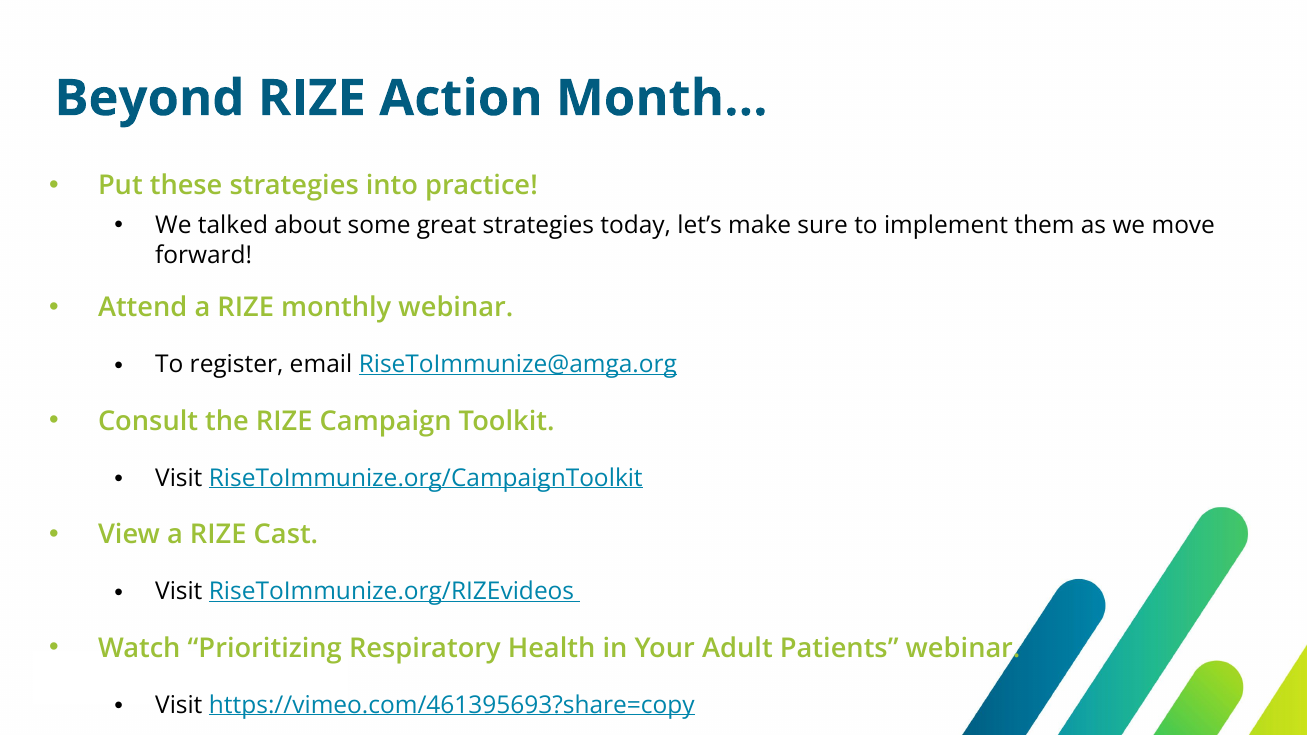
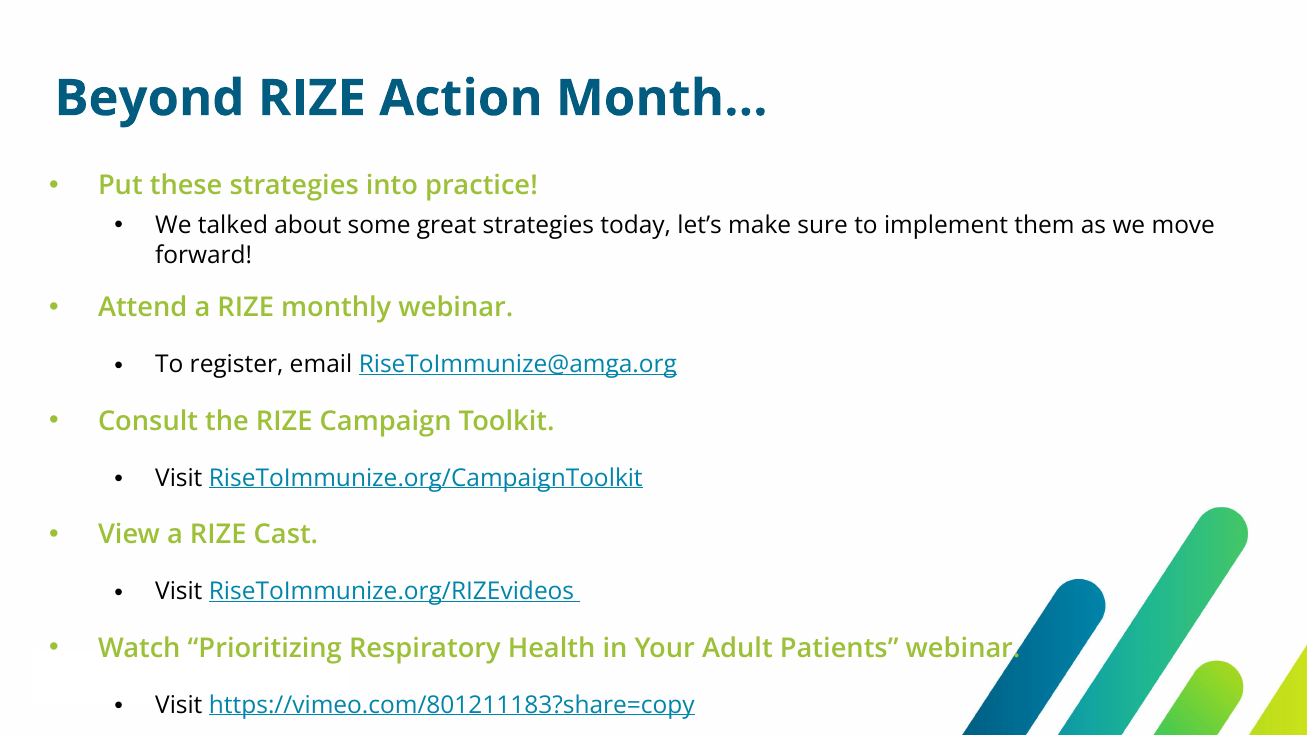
https://vimeo.com/461395693?share=copy: https://vimeo.com/461395693?share=copy -> https://vimeo.com/801211183?share=copy (452, 705)
